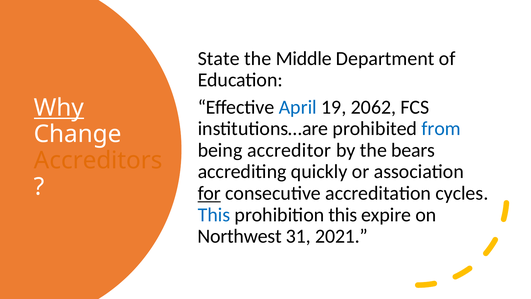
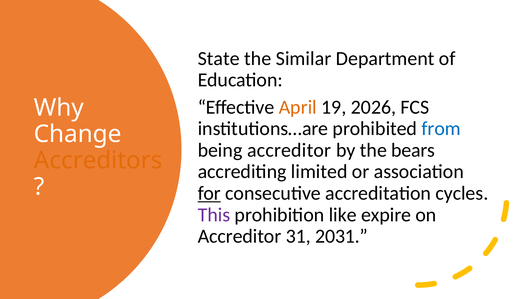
Middle: Middle -> Similar (304, 58)
April colour: blue -> orange (298, 107)
2062: 2062 -> 2026 (373, 107)
Why underline: present -> none (59, 108)
quickly: quickly -> limited (319, 172)
This colour: blue -> purple (214, 215)
prohibition this: this -> like (343, 215)
Northwest: Northwest -> Accreditor (240, 236)
2021: 2021 -> 2031 (342, 236)
